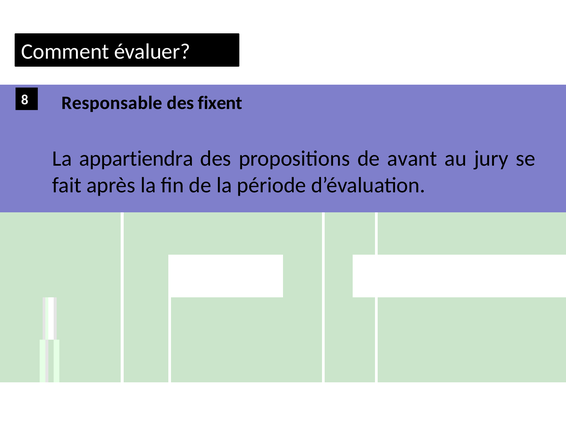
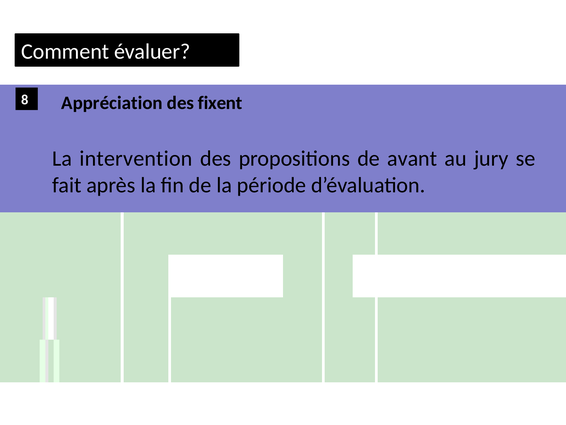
Responsable: Responsable -> Appréciation (112, 103)
appartiendra: appartiendra -> intervention (136, 158)
